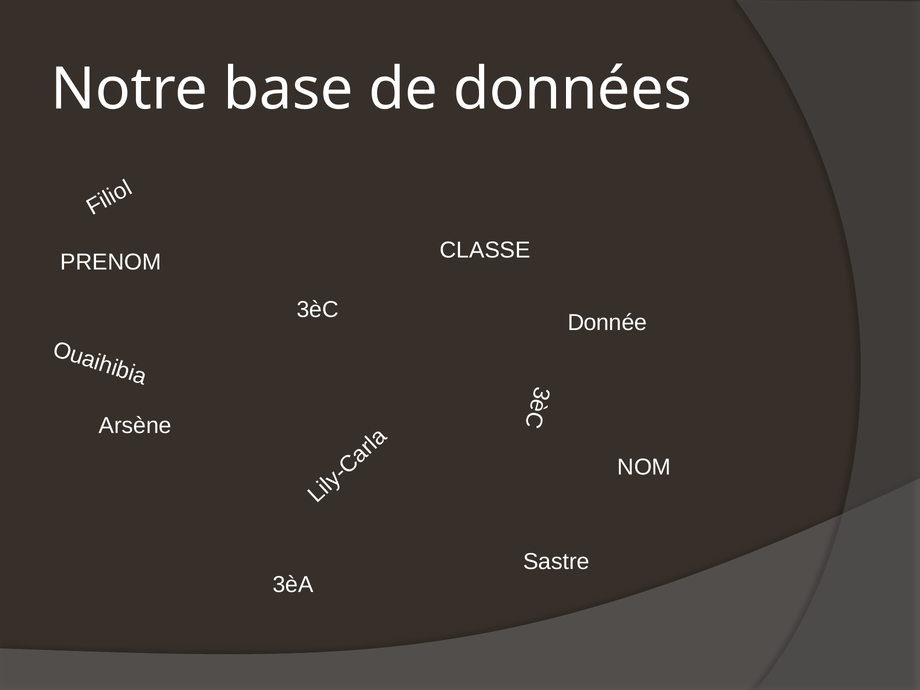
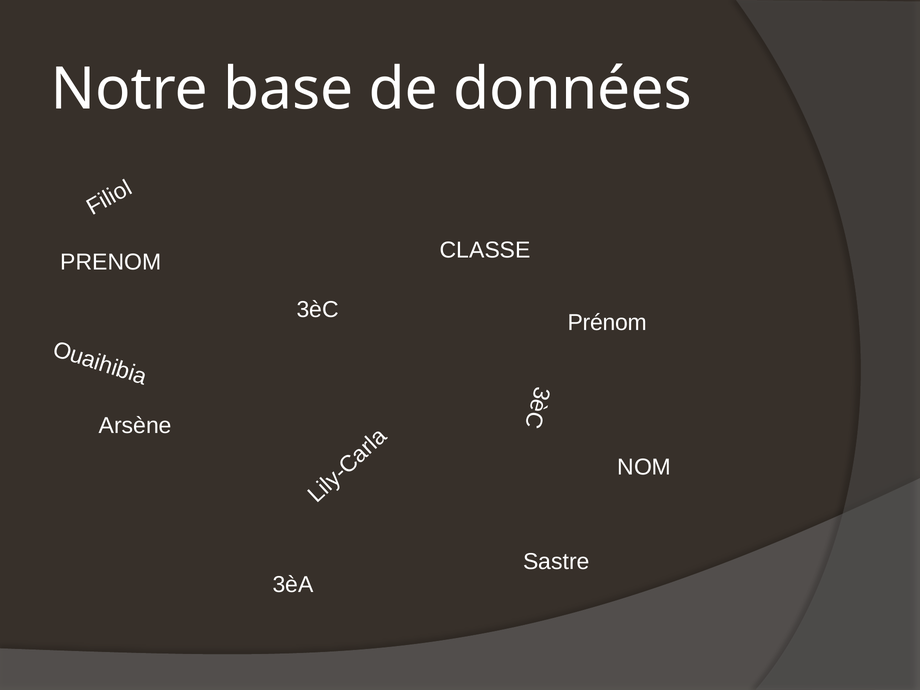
Donnée: Donnée -> Prénom (607, 323)
